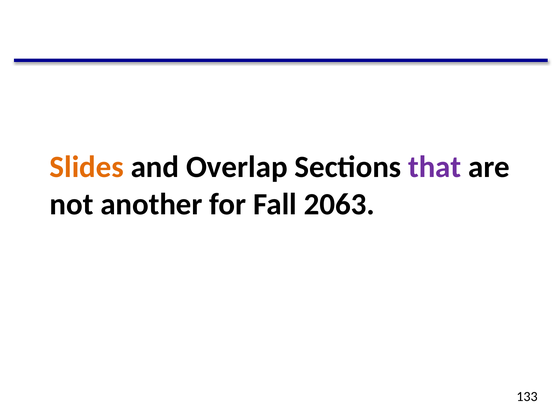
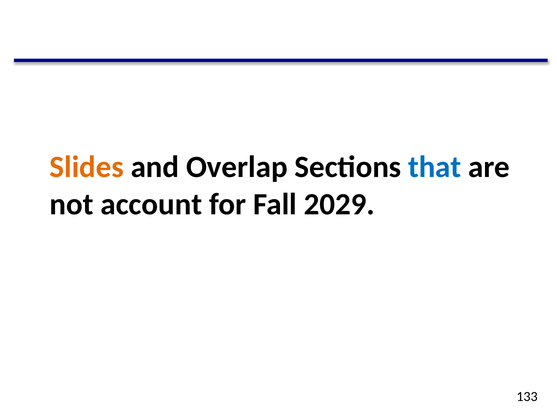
that colour: purple -> blue (435, 167)
another: another -> account (151, 205)
2063: 2063 -> 2029 (339, 205)
